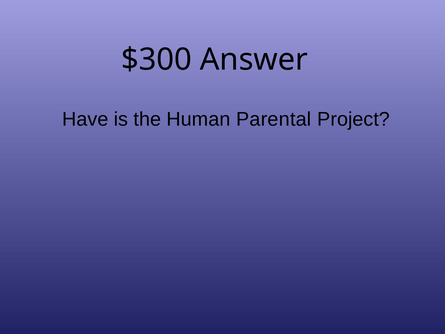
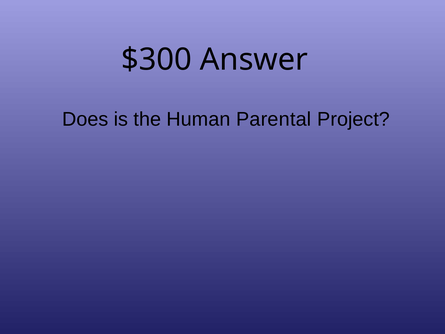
Have: Have -> Does (85, 119)
